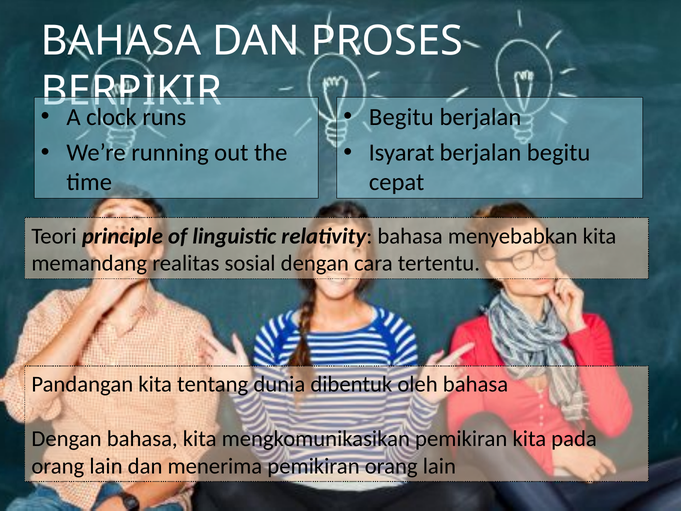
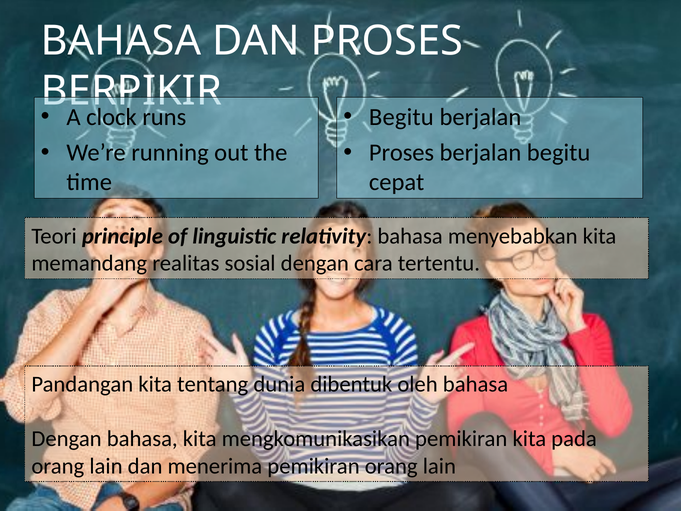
Isyarat: Isyarat -> Proses (402, 153)
